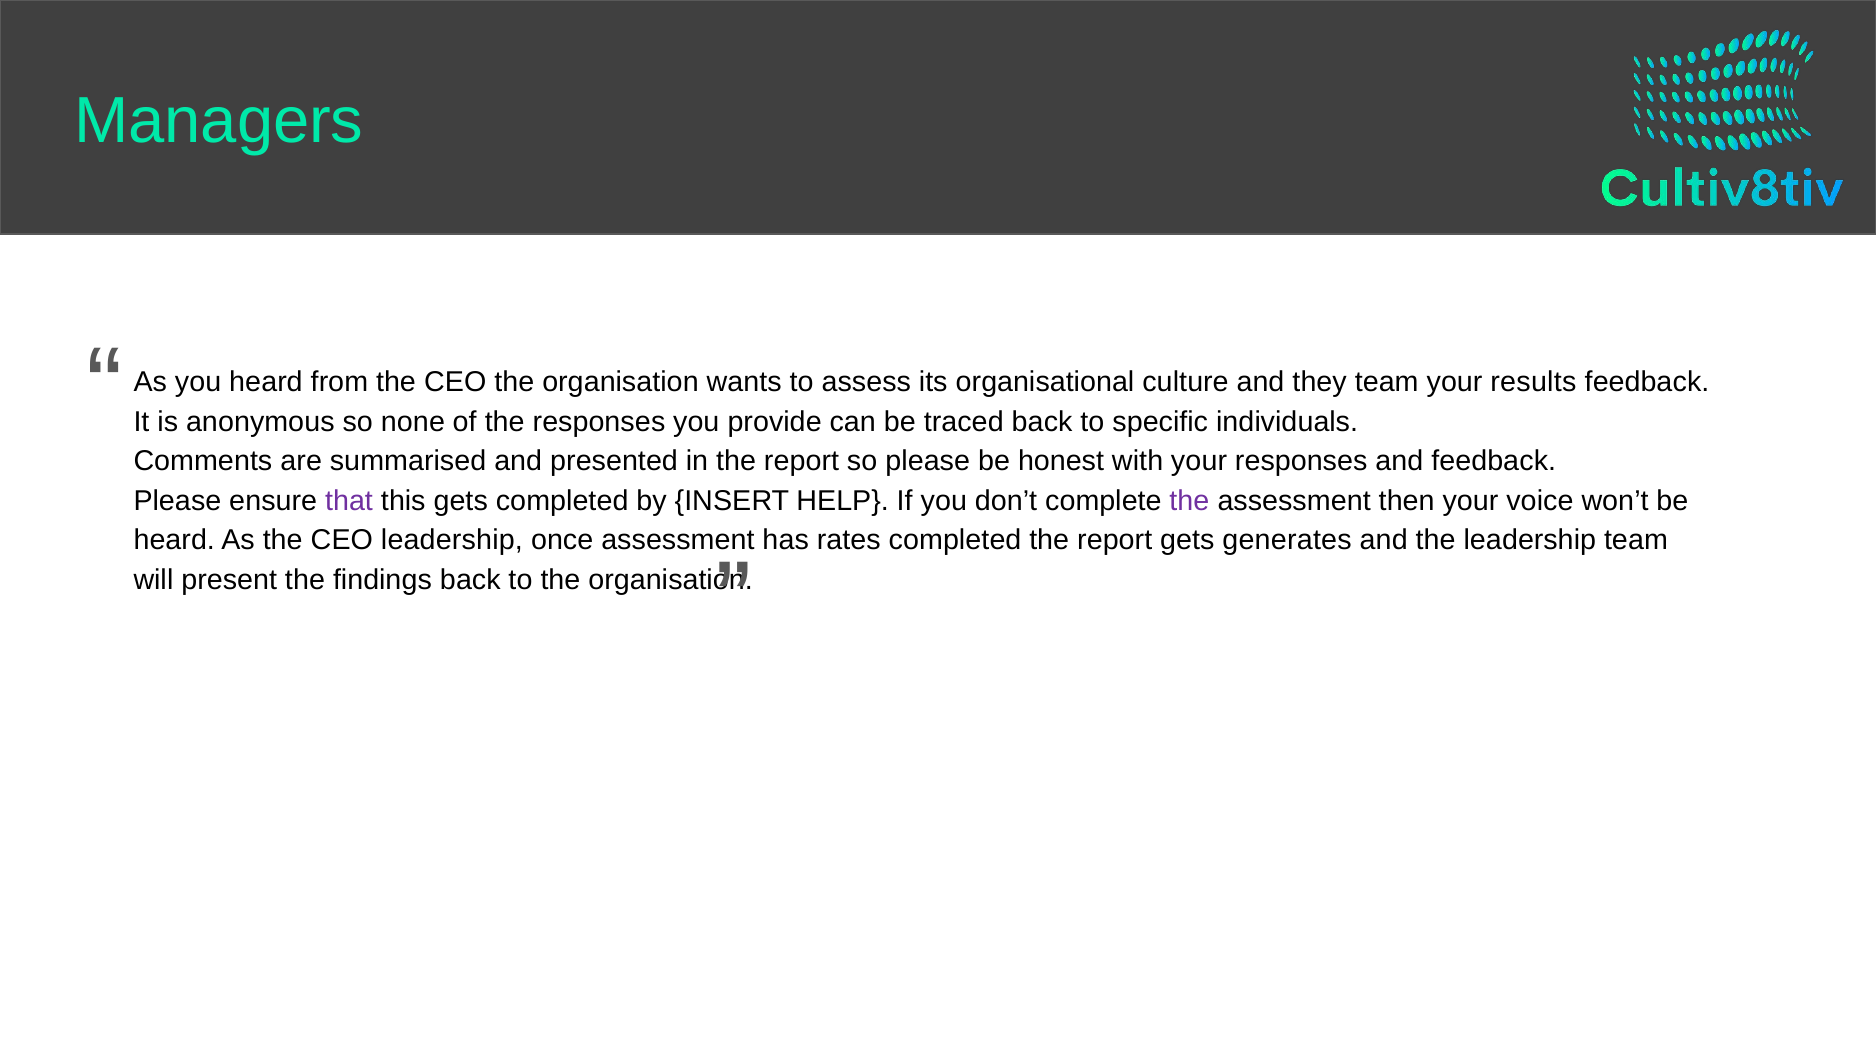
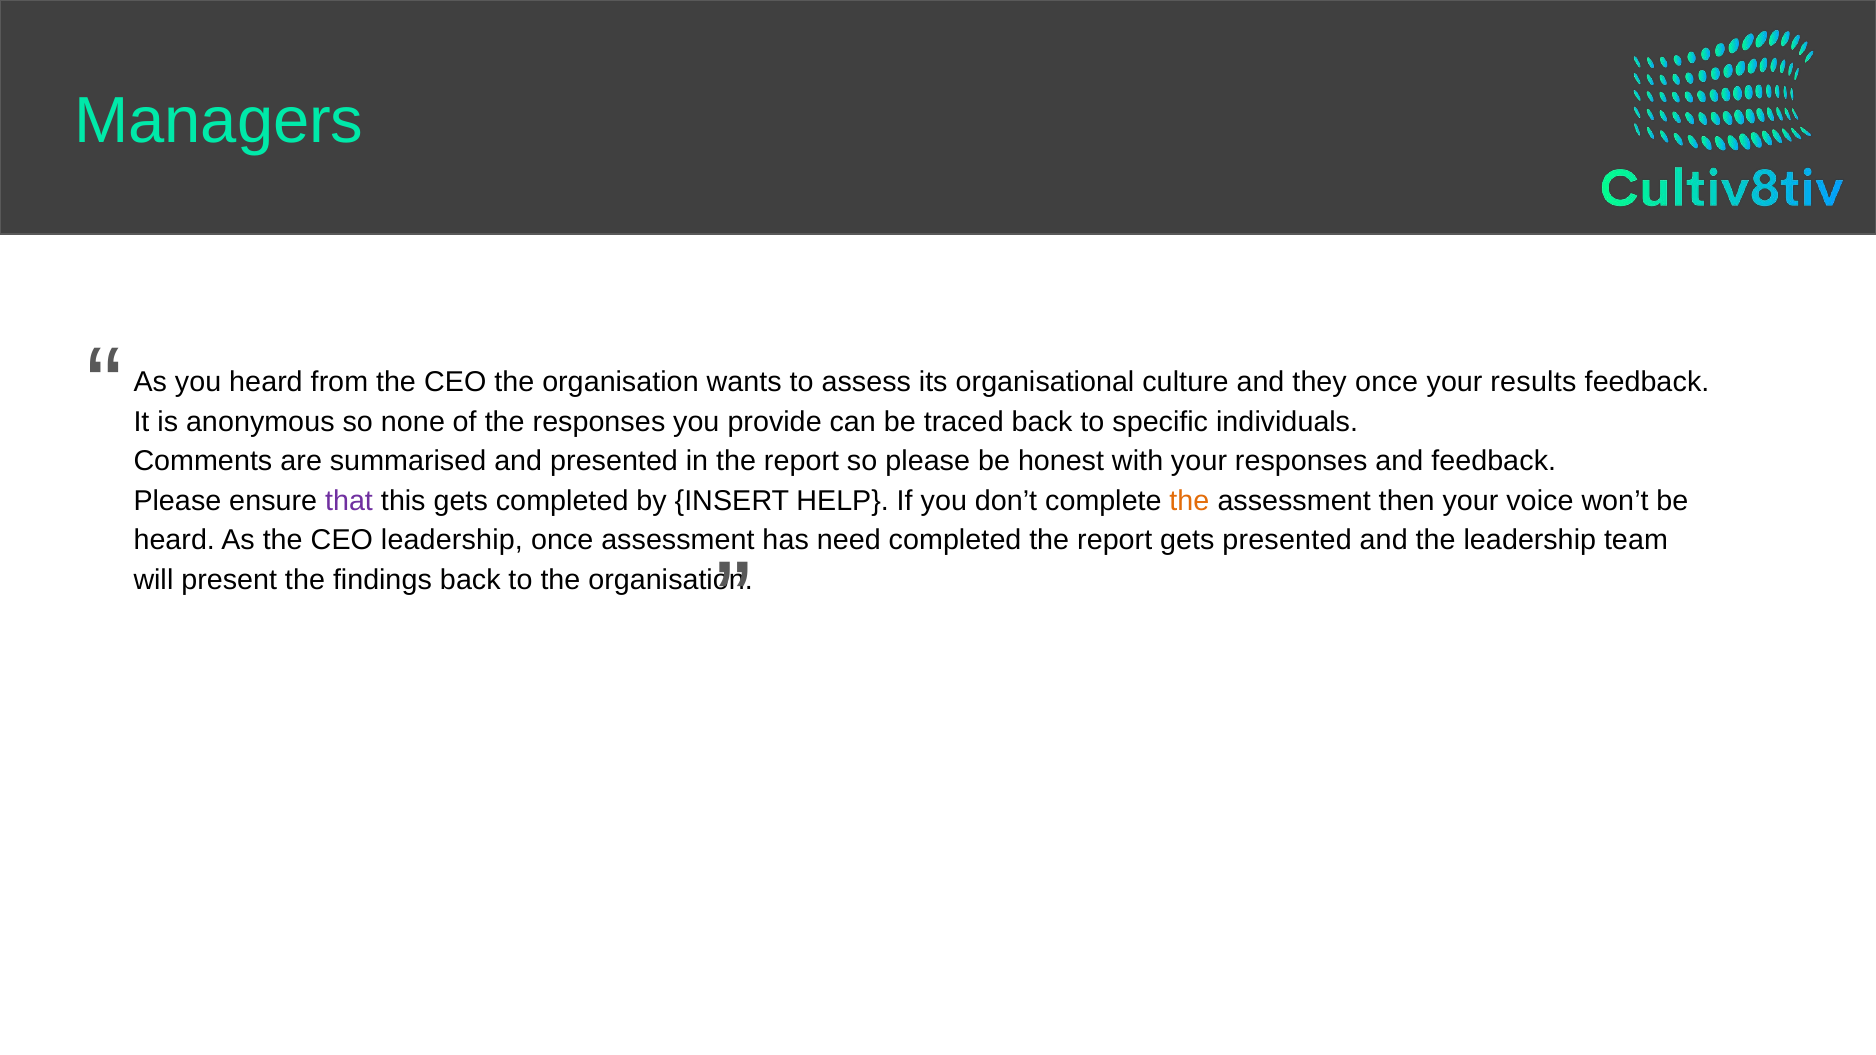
they team: team -> once (1387, 382)
the colour: purple -> orange (1189, 501)
rates: rates -> need (849, 540)
gets generates: generates -> presented (1287, 540)
